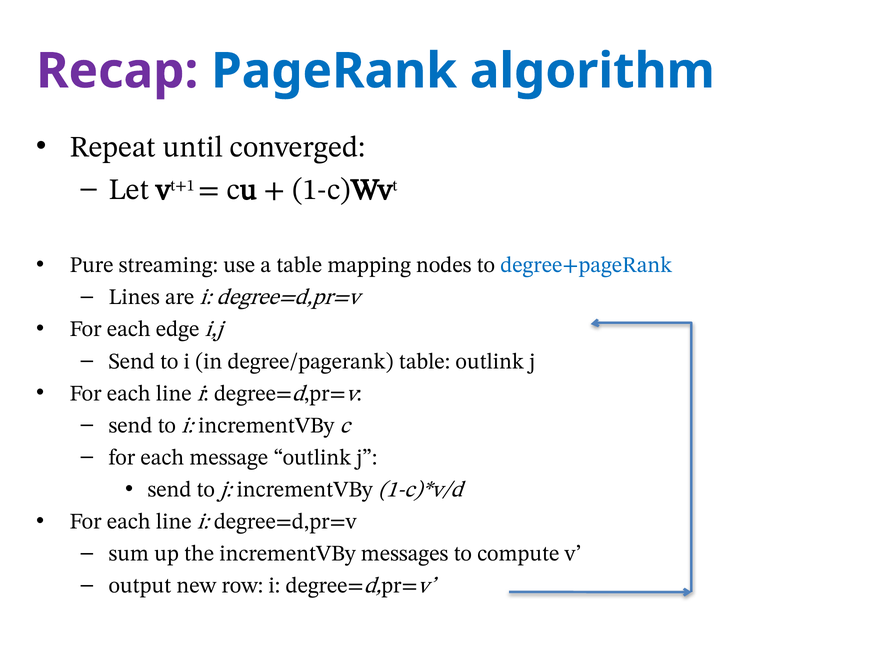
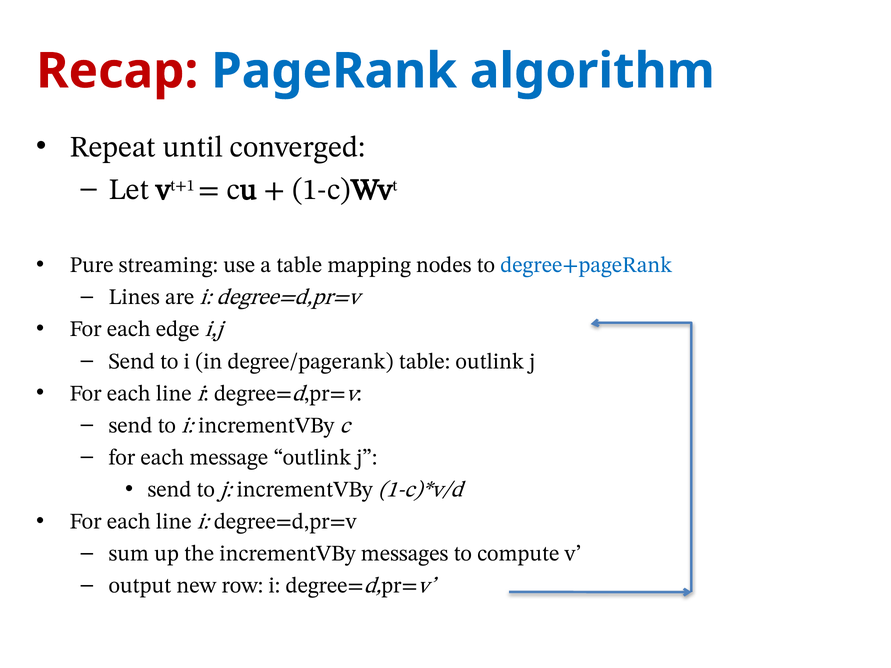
Recap colour: purple -> red (117, 71)
